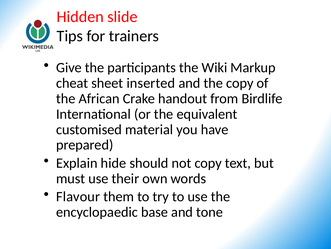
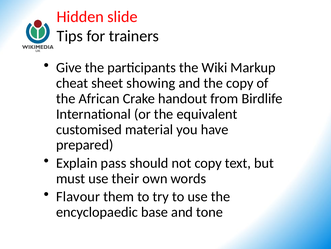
inserted: inserted -> showing (151, 83)
hide: hide -> pass (114, 163)
